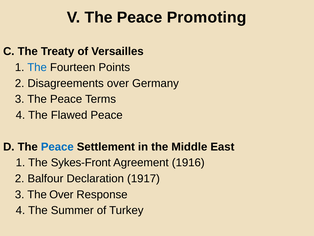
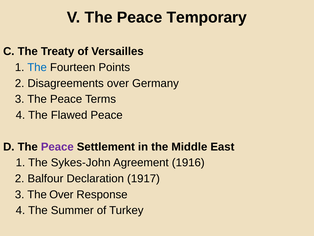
Promoting: Promoting -> Temporary (207, 17)
Peace colour: blue -> purple (57, 147)
Sykes-Front: Sykes-Front -> Sykes-John (81, 162)
